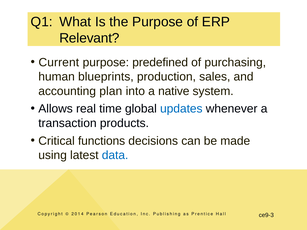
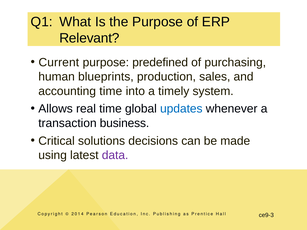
accounting plan: plan -> time (111, 91)
native: native -> timely (174, 91)
products: products -> business (124, 123)
functions: functions -> solutions (102, 141)
data colour: blue -> purple (115, 155)
